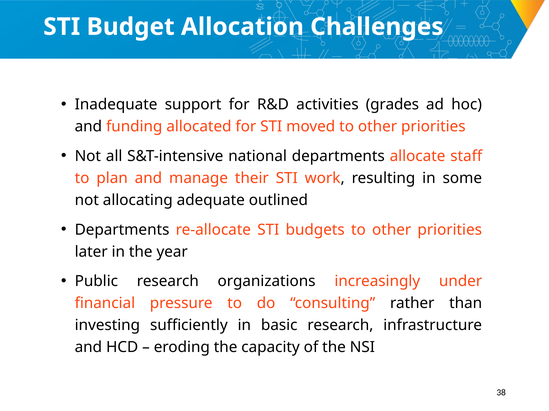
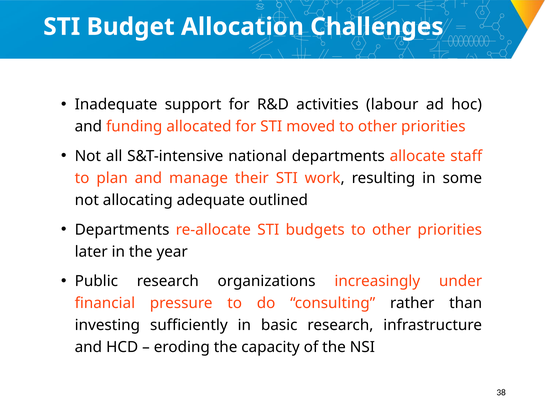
grades: grades -> labour (392, 104)
